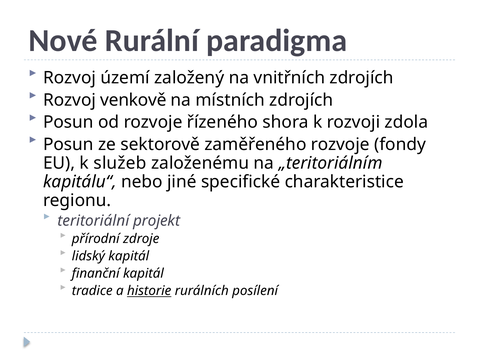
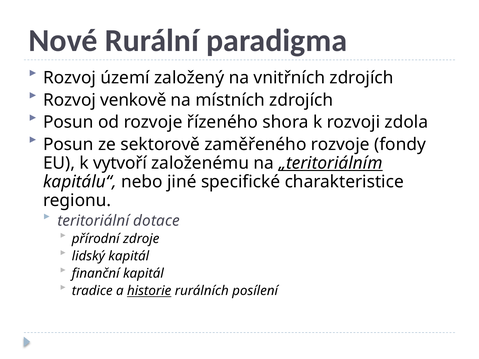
služeb: služeb -> vytvoří (120, 163)
„teritoriálním underline: none -> present (331, 163)
projekt: projekt -> dotace (157, 221)
